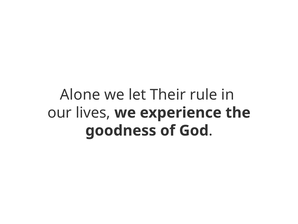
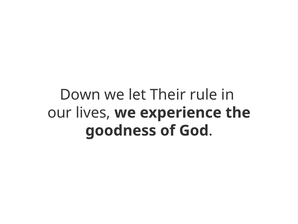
Alone: Alone -> Down (80, 95)
